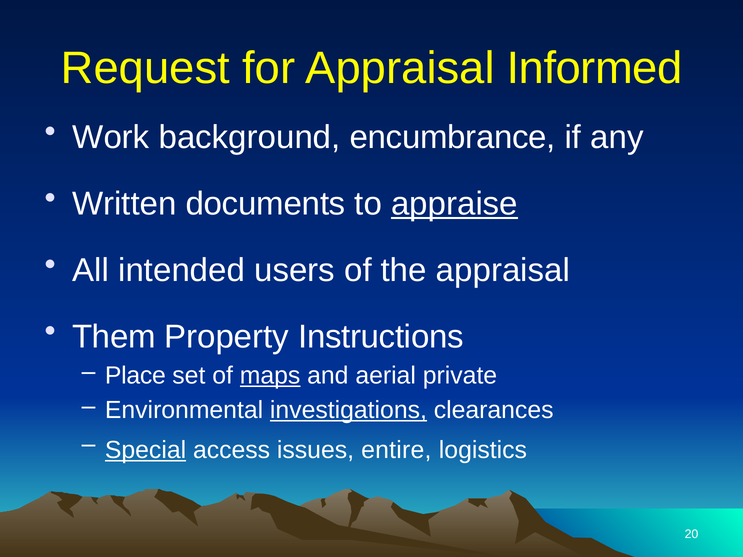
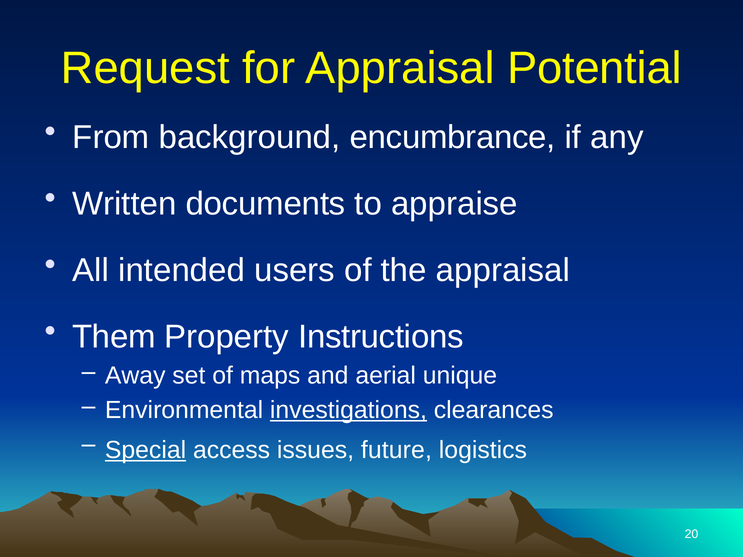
Informed: Informed -> Potential (594, 68)
Work: Work -> From (111, 137)
appraise underline: present -> none (454, 204)
Place: Place -> Away (135, 376)
maps underline: present -> none (270, 376)
private: private -> unique (460, 376)
entire: entire -> future (396, 450)
